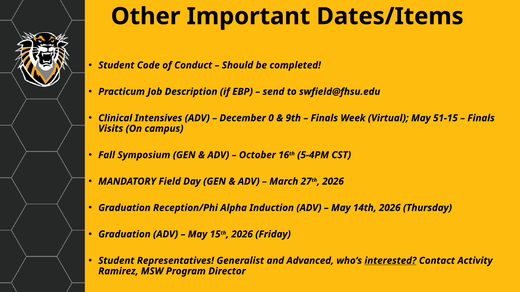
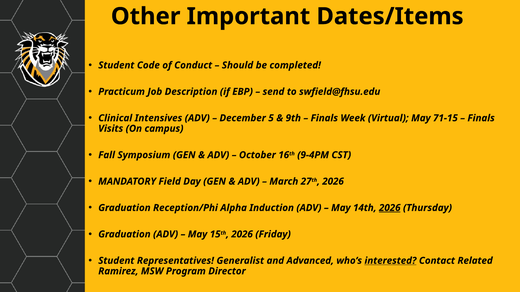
0: 0 -> 5 (271, 118)
51-15: 51-15 -> 71-15 (445, 118)
5-4PM: 5-4PM -> 9-4PM (313, 155)
2026 underline: none -> present (390, 208)
Activity: Activity -> Related (475, 261)
